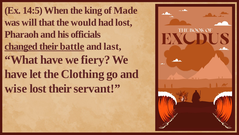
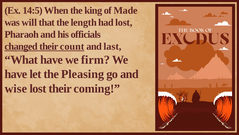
would: would -> length (84, 22)
battle: battle -> count (72, 46)
fiery: fiery -> firm (95, 60)
Clothing: Clothing -> Pleasing (83, 74)
servant: servant -> coming (97, 88)
